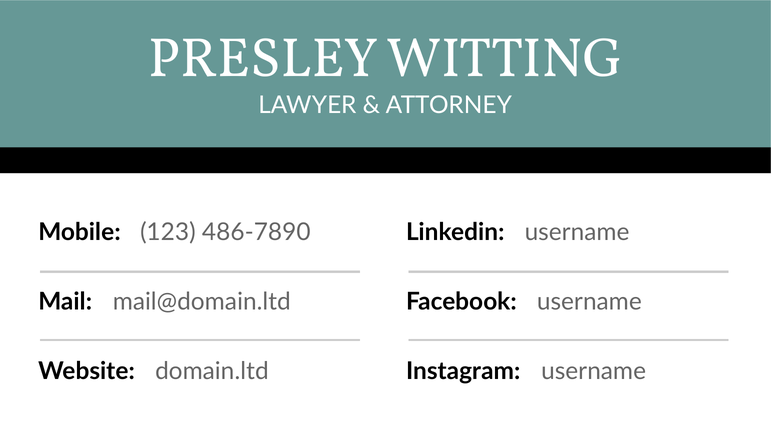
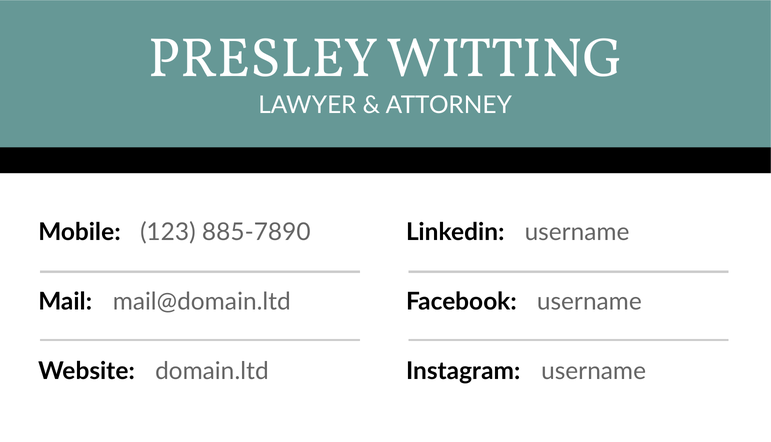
486-7890: 486-7890 -> 885-7890 (256, 232)
